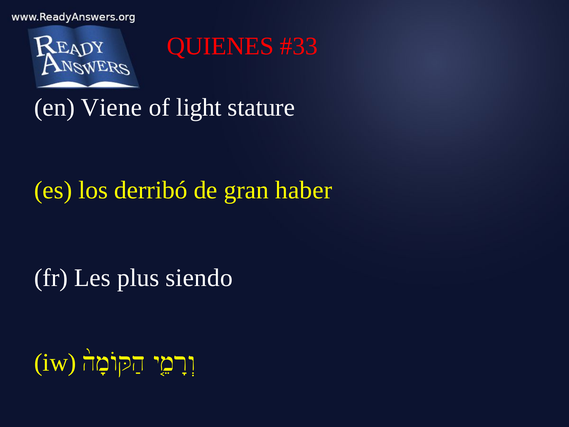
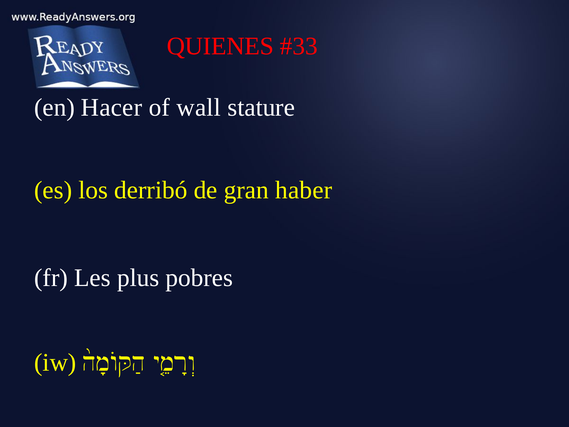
Viene: Viene -> Hacer (112, 107)
light: light -> wall (199, 107)
siendo: siendo -> pobres (199, 278)
